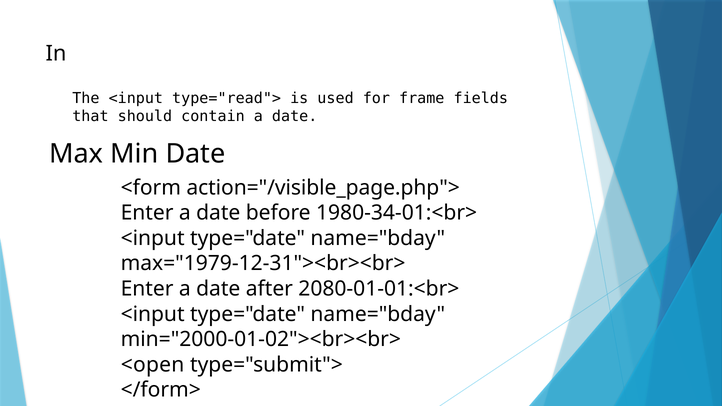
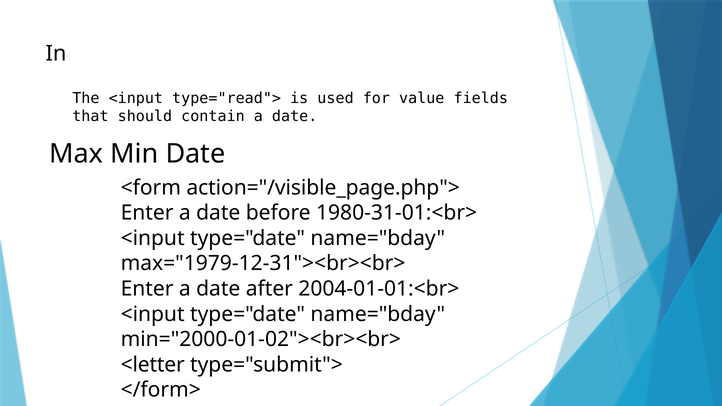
frame: frame -> value (422, 98)
1980-34-01:<br>: 1980-34-01:<br> -> 1980-31-01:<br> (397, 213)
2080-01-01:<br>: 2080-01-01:<br> -> 2004-01-01:<br> (379, 289)
<open: <open -> <letter (153, 365)
